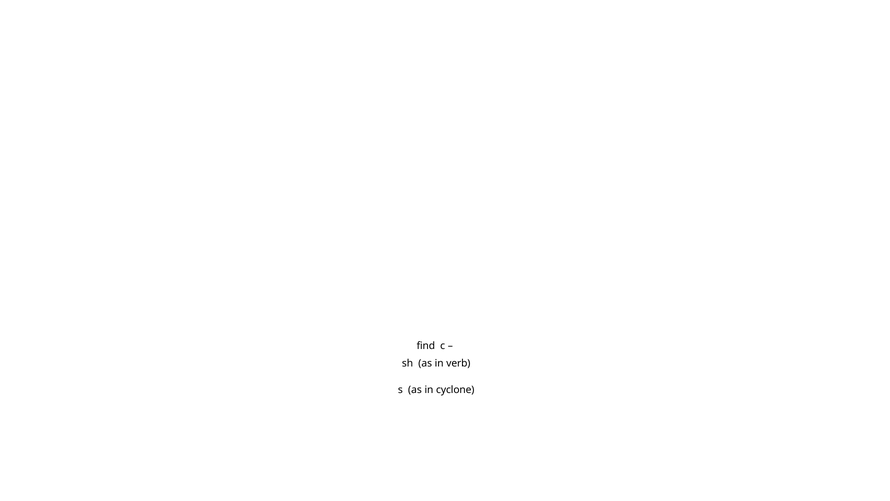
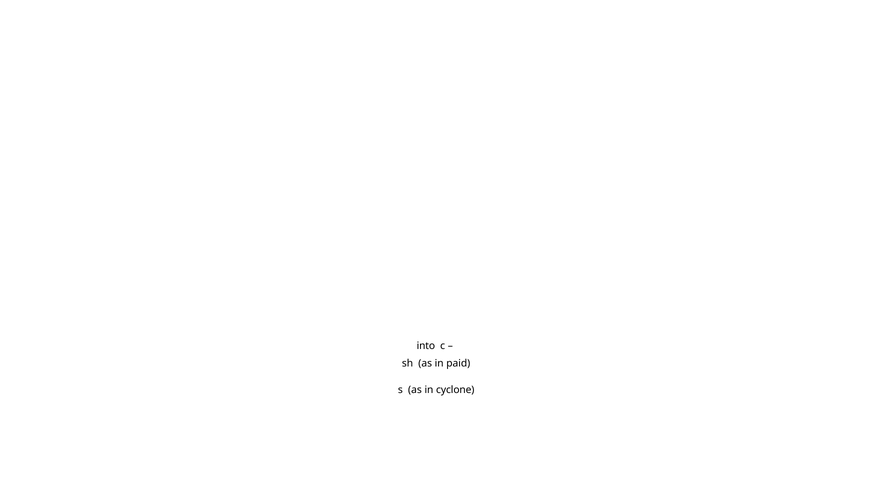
find: find -> into (426, 346)
verb: verb -> paid (458, 363)
